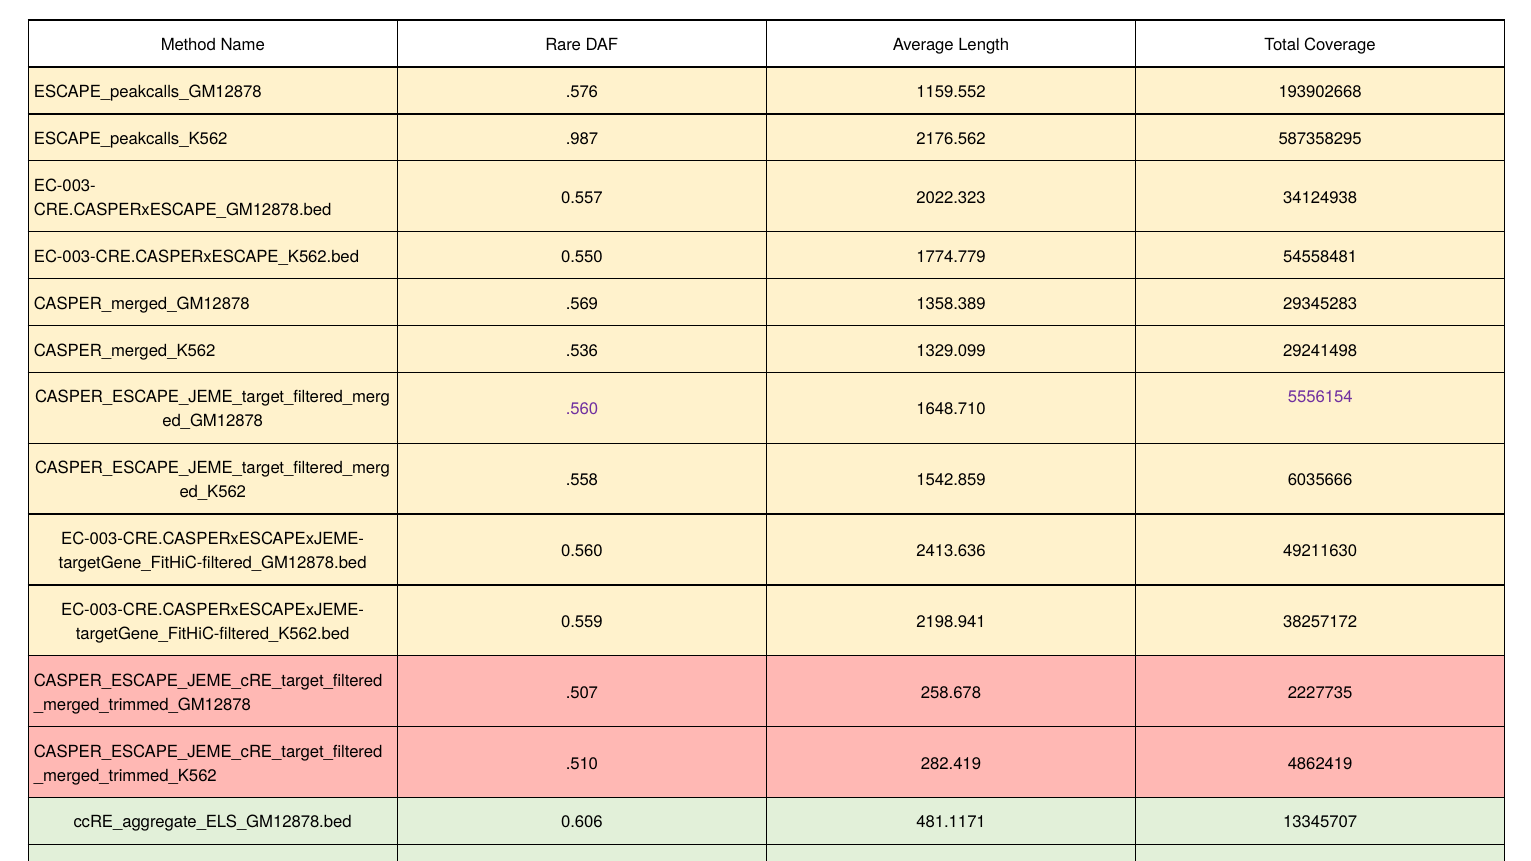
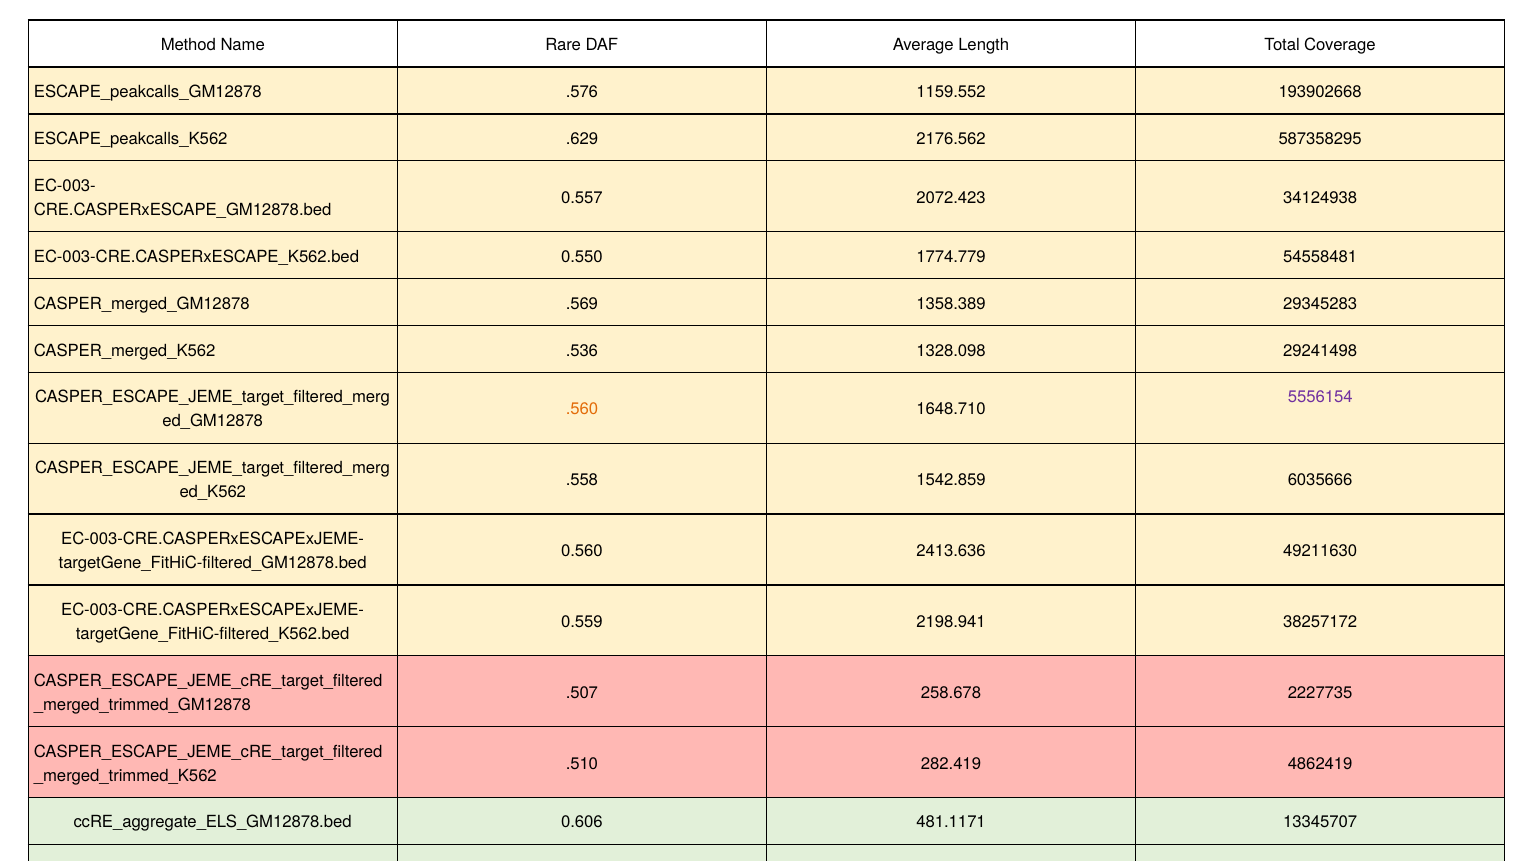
.987: .987 -> .629 (582, 139)
2022.323: 2022.323 -> 2072.423 (951, 198)
1329.099: 1329.099 -> 1328.098 (951, 351)
.560 colour: purple -> orange (582, 410)
